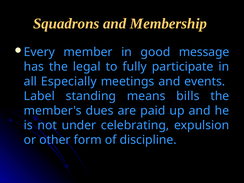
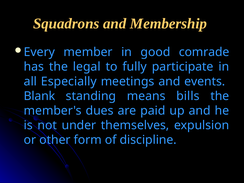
message: message -> comrade (204, 52)
Label: Label -> Blank (39, 96)
celebrating: celebrating -> themselves (135, 125)
